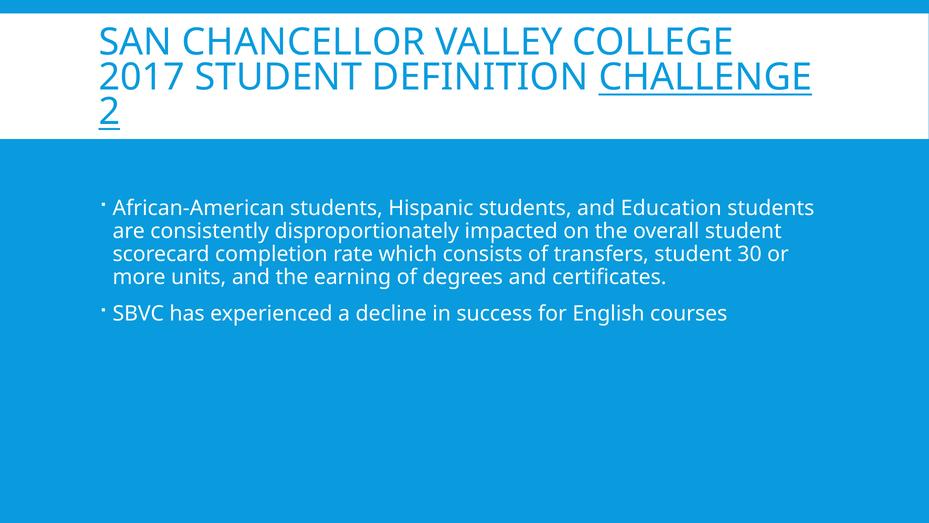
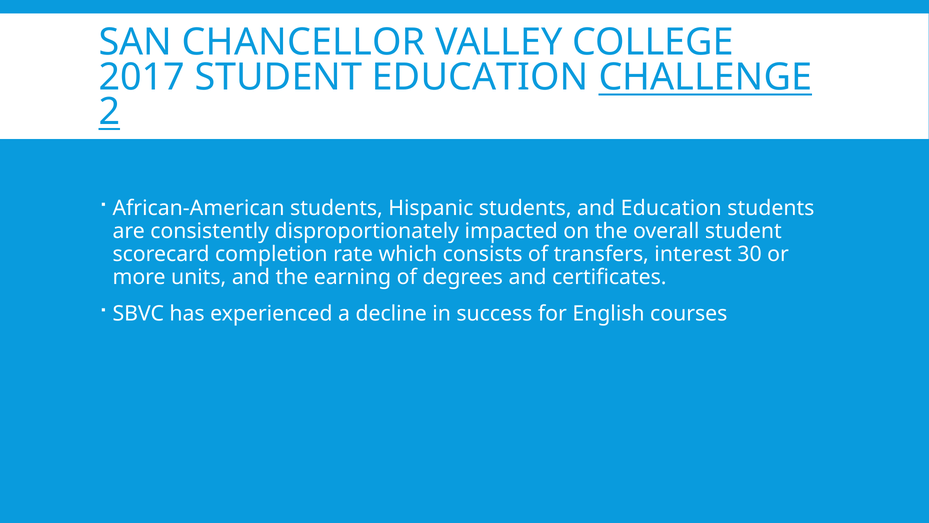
STUDENT DEFINITION: DEFINITION -> EDUCATION (480, 77)
transfers student: student -> interest (693, 254)
